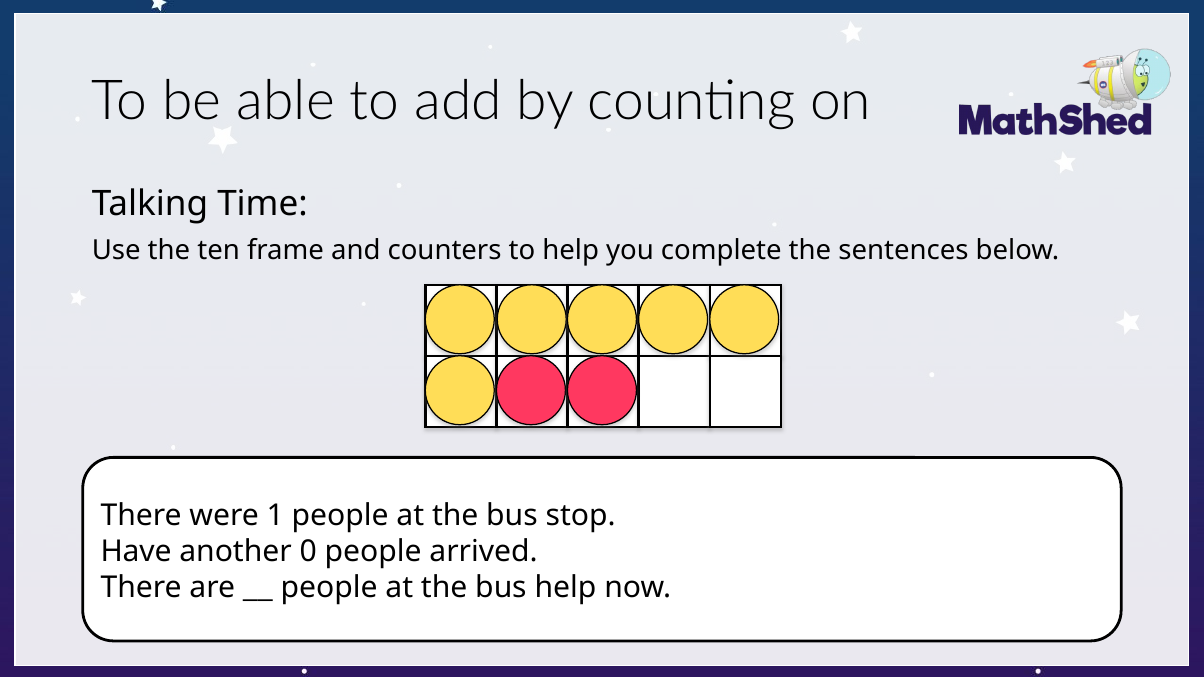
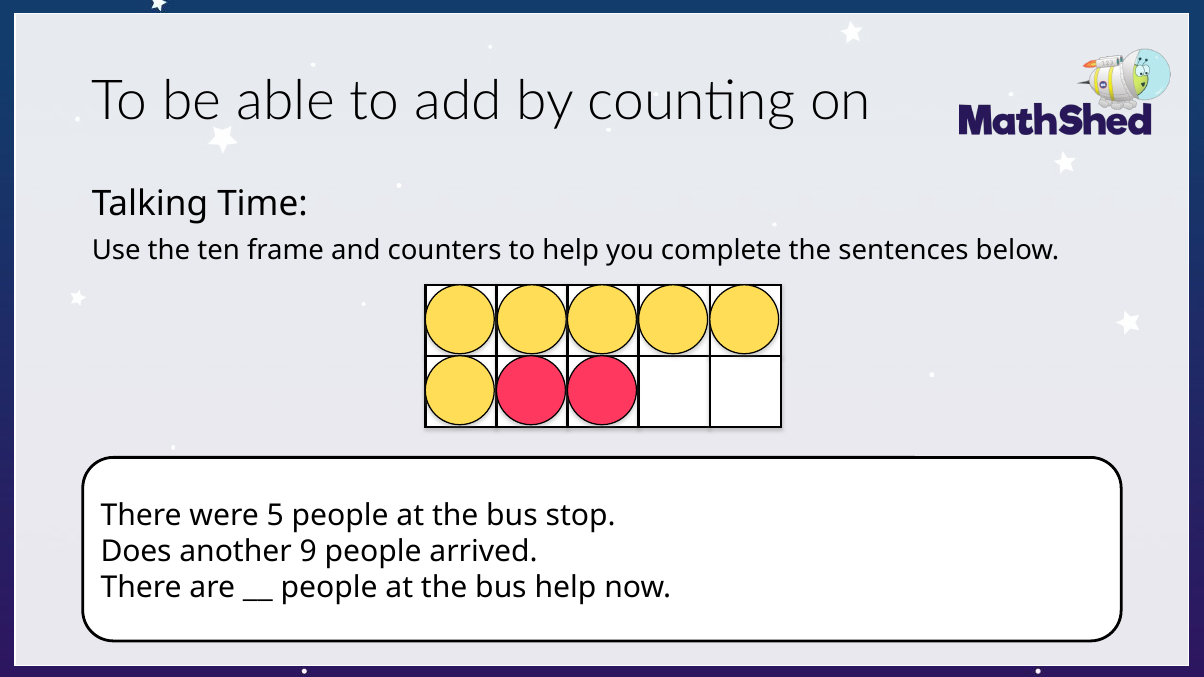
1: 1 -> 5 (275, 515)
Have: Have -> Does (136, 551)
0: 0 -> 9 (308, 551)
